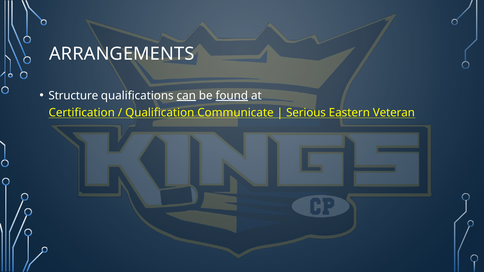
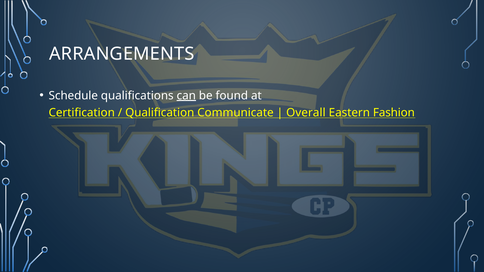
Structure: Structure -> Schedule (73, 96)
found underline: present -> none (232, 96)
Serious: Serious -> Overall (306, 113)
Veteran: Veteran -> Fashion (394, 113)
